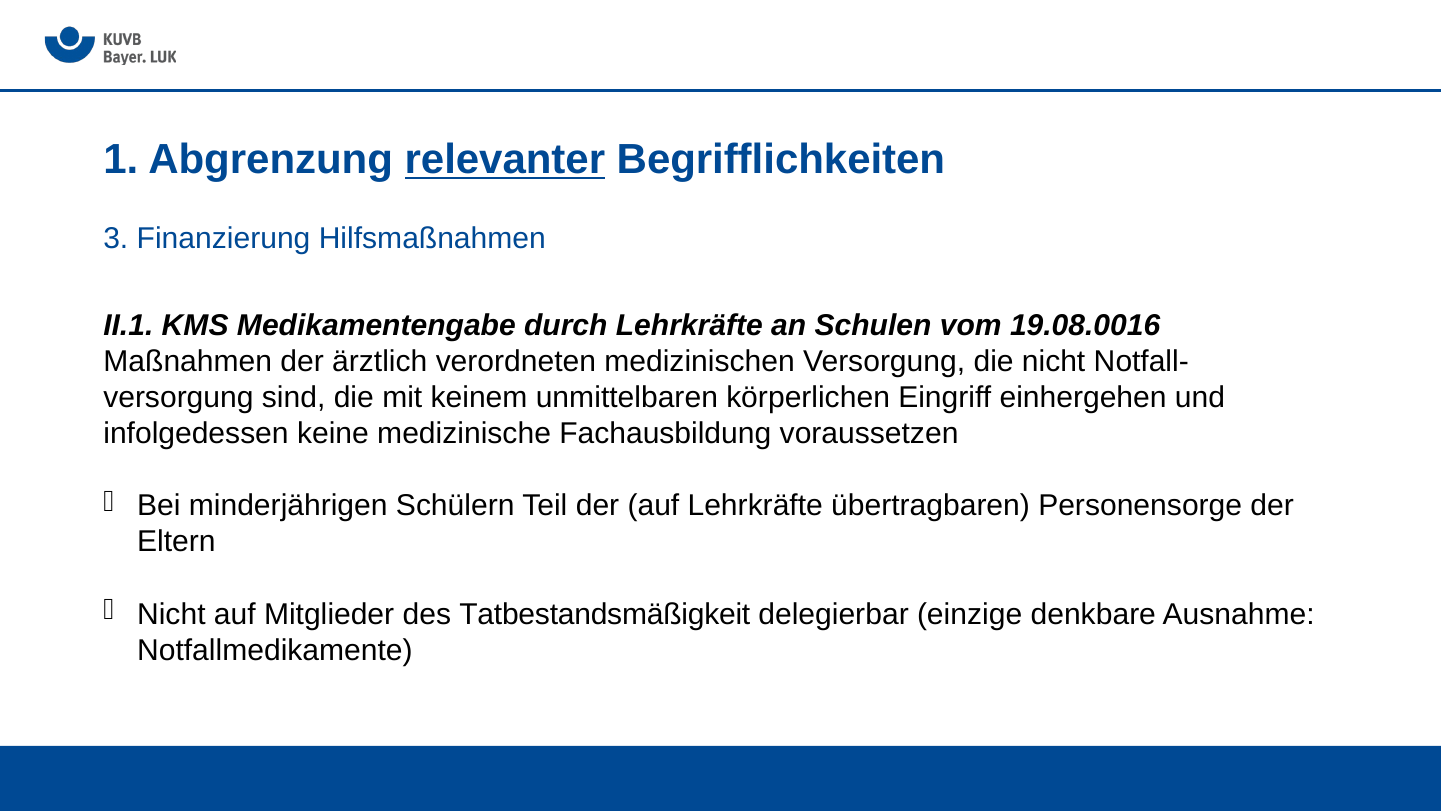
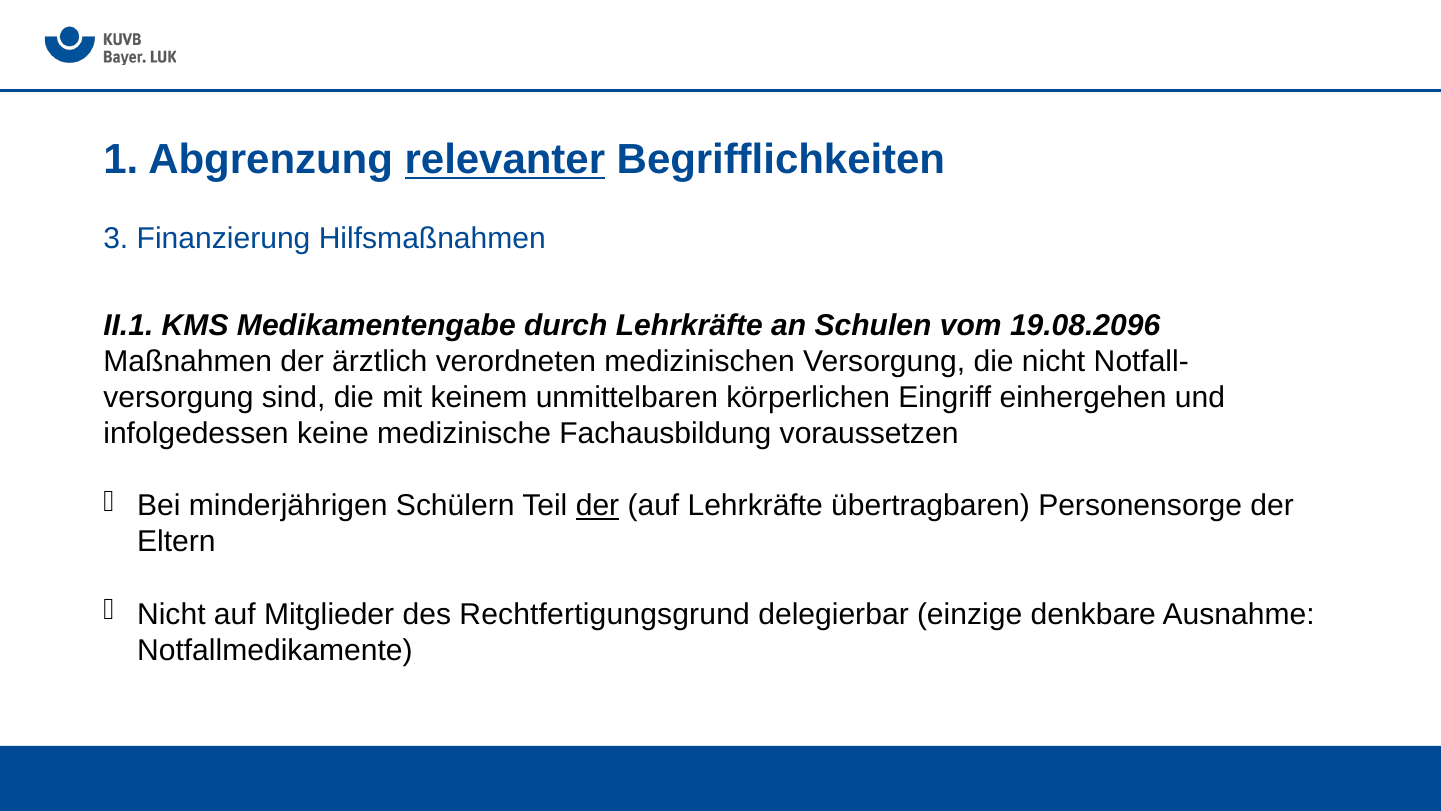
19.08.0016: 19.08.0016 -> 19.08.2096 (1085, 325)
der underline: none -> present (598, 506)
Tatbestandsmäßigkeit: Tatbestandsmäßigkeit -> Rechtfertigungsgrund (605, 614)
